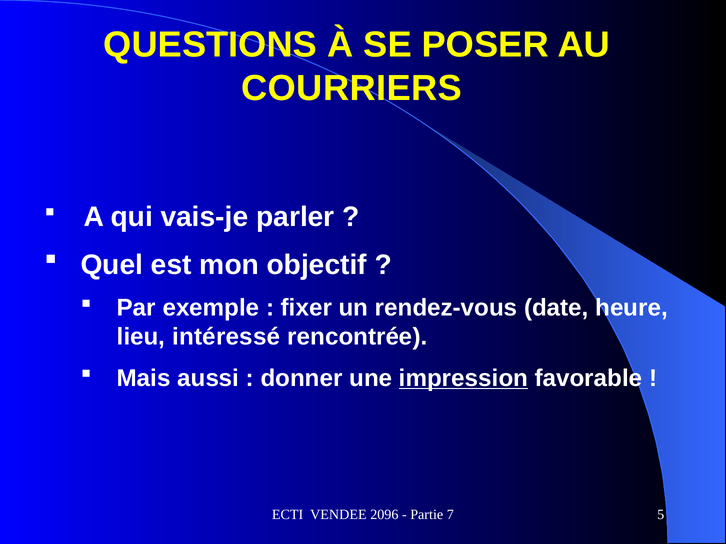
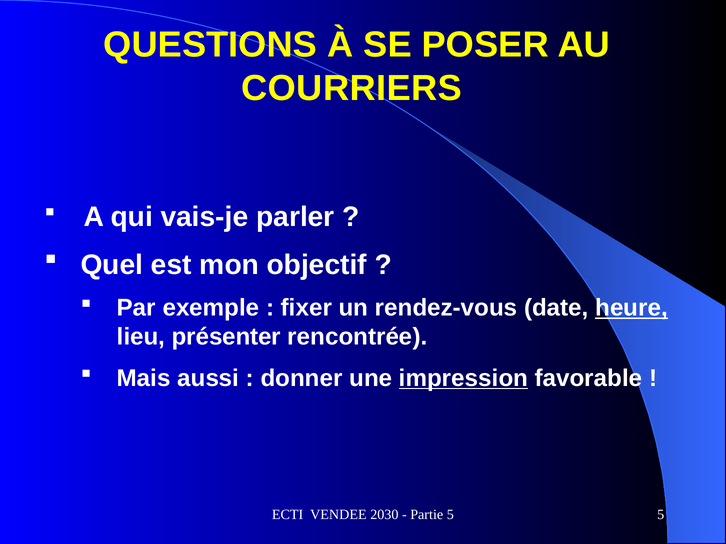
heure underline: none -> present (632, 308)
intéressé: intéressé -> présenter (226, 337)
2096: 2096 -> 2030 (384, 515)
Partie 7: 7 -> 5 (450, 515)
